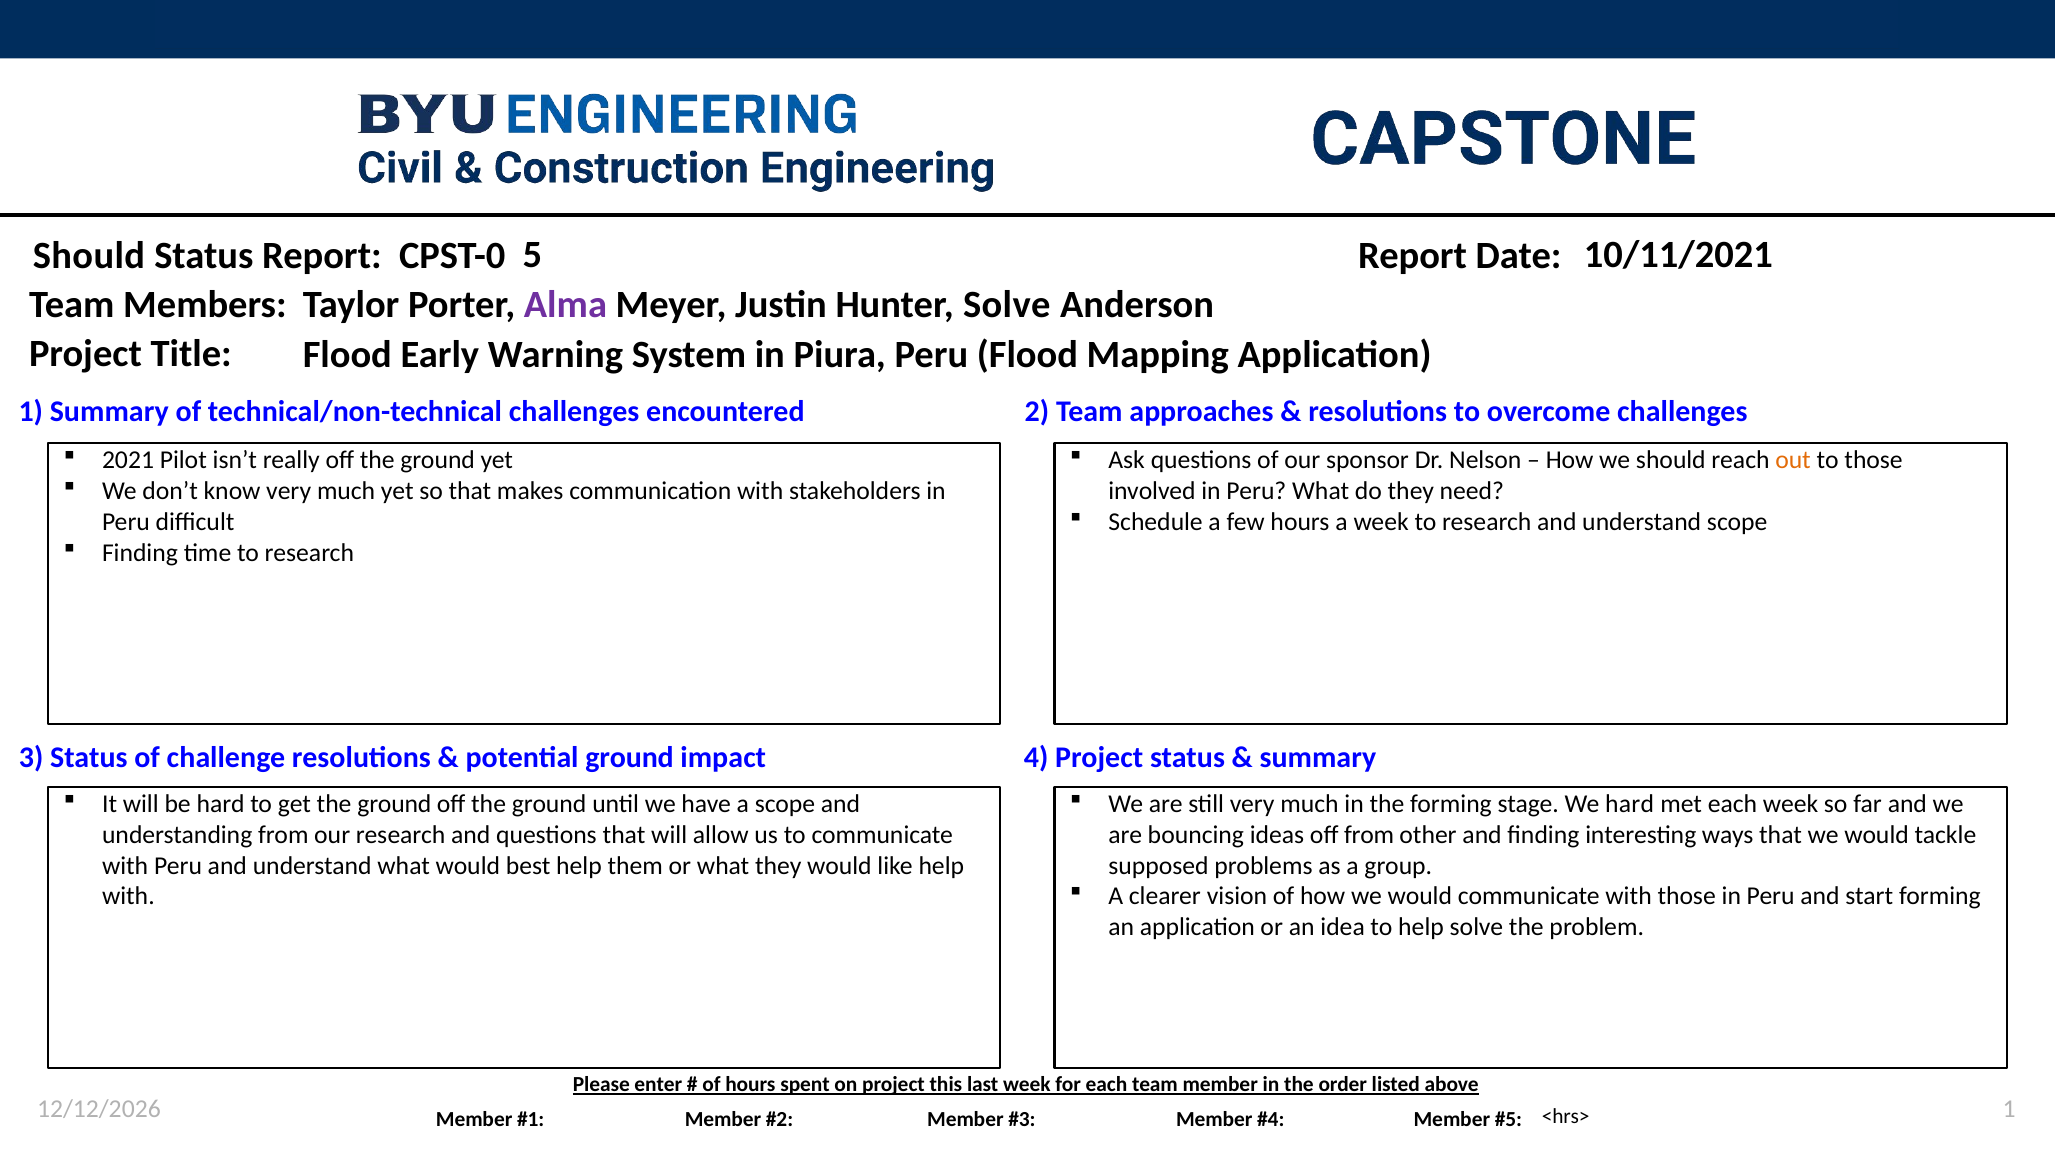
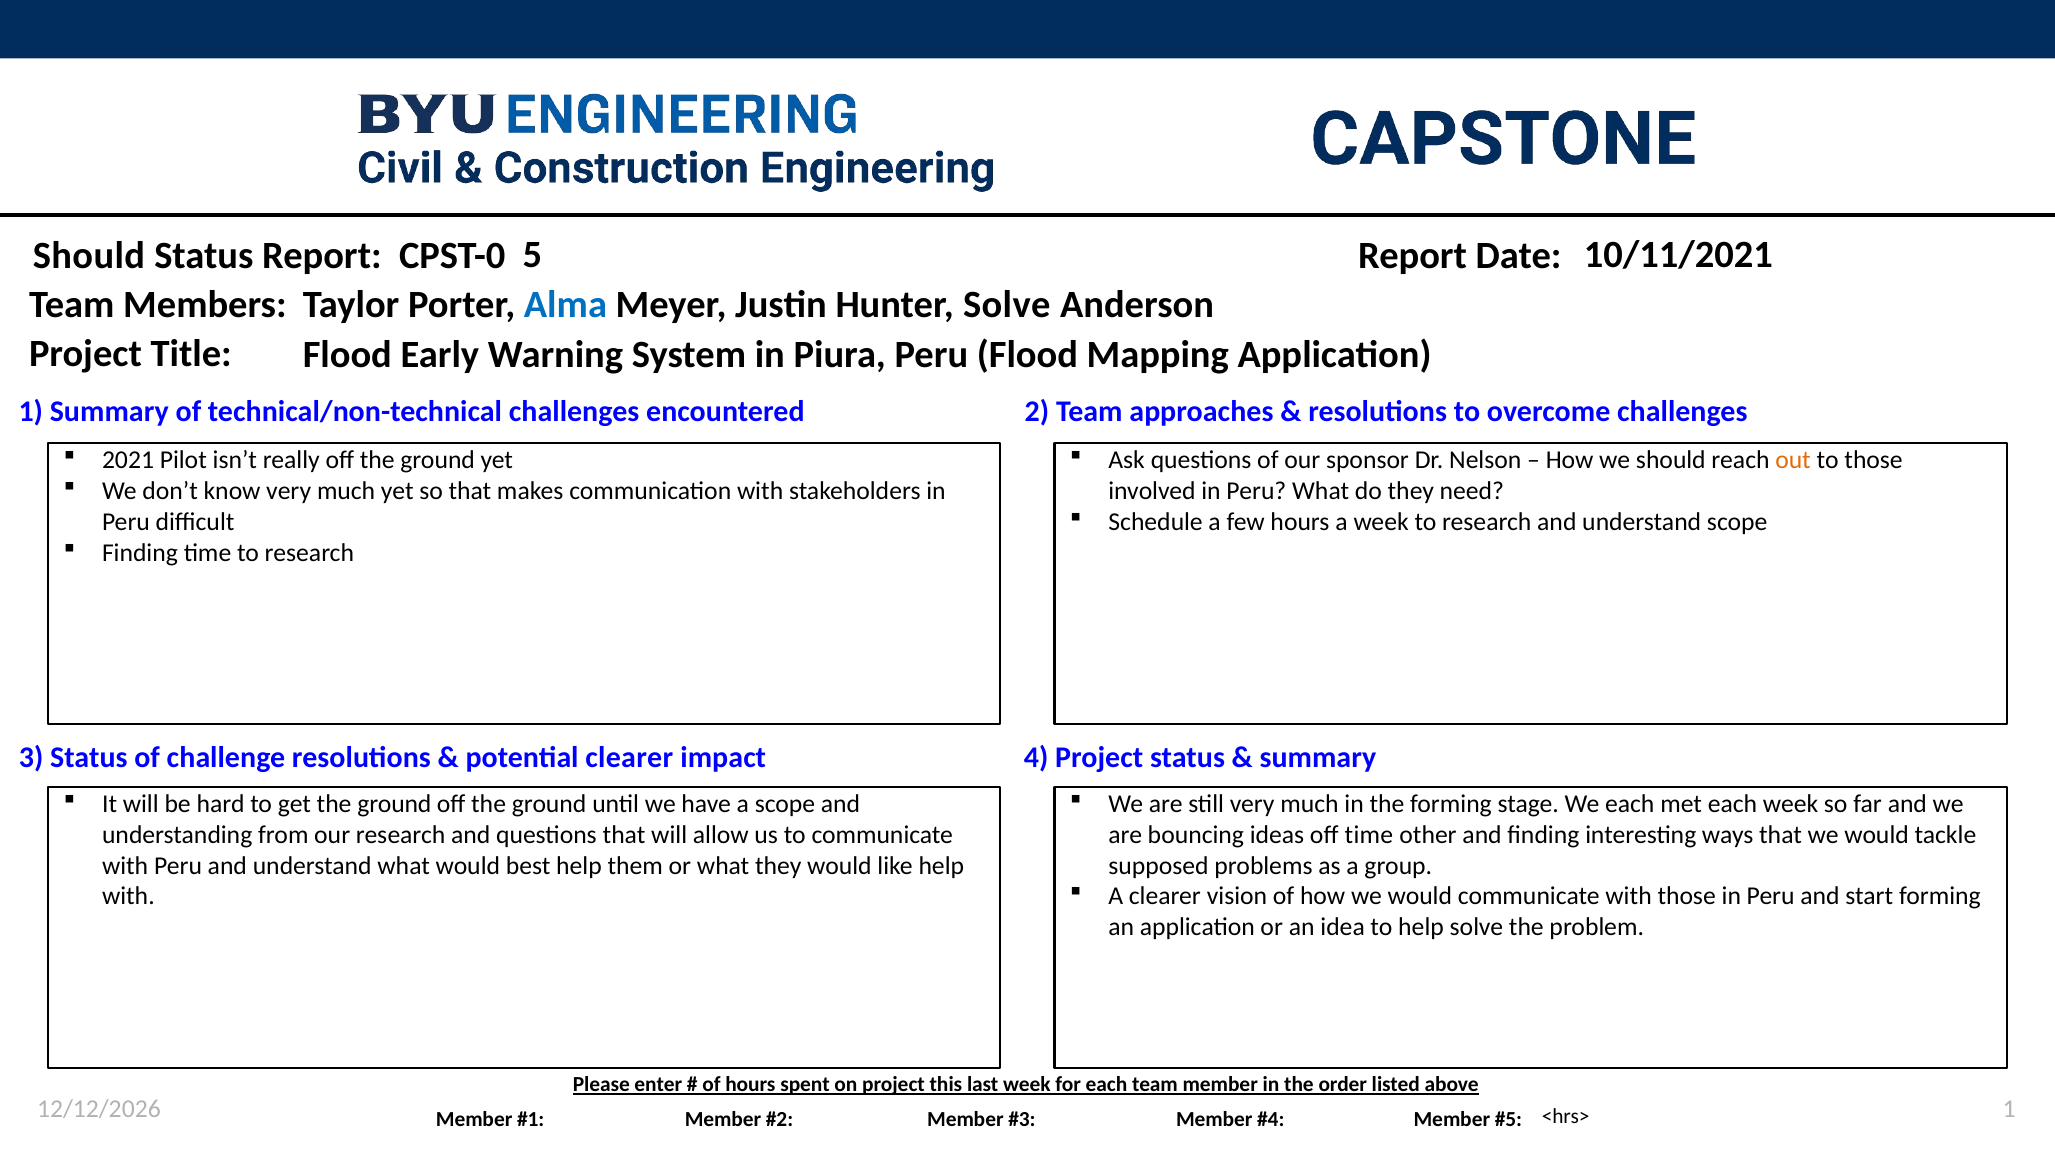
Alma colour: purple -> blue (565, 305)
ground: ground -> clearer (629, 757)
We hard: hard -> each (1630, 804)
off from: from -> time (1369, 835)
